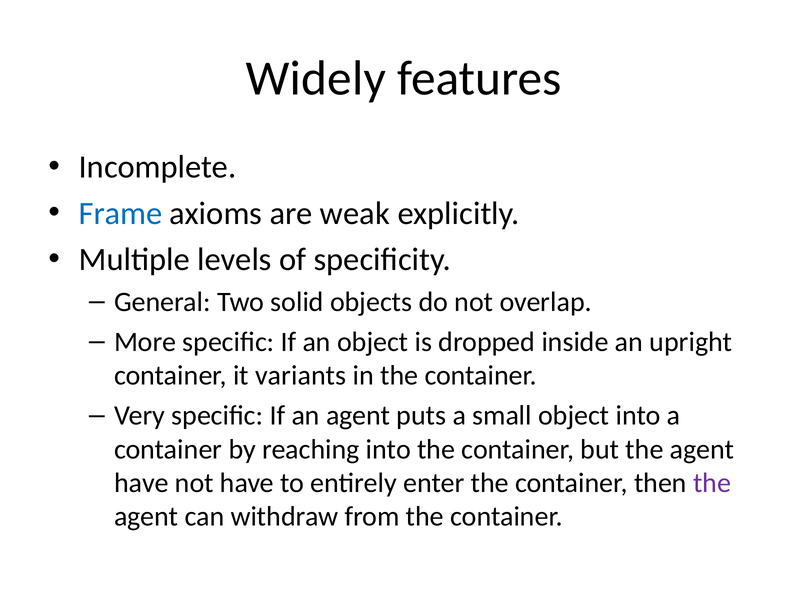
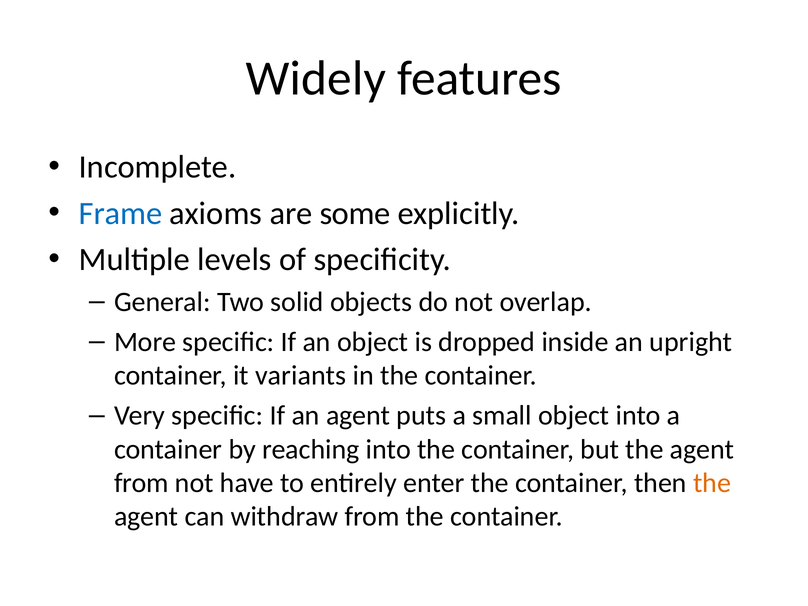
weak: weak -> some (355, 213)
have: have -> from (141, 483)
the colour: purple -> orange (712, 483)
